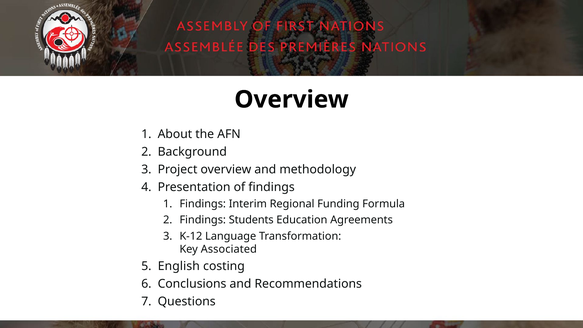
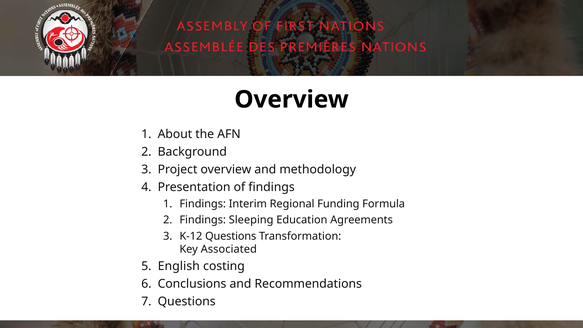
Students: Students -> Sleeping (251, 220)
K-12 Language: Language -> Questions (231, 236)
